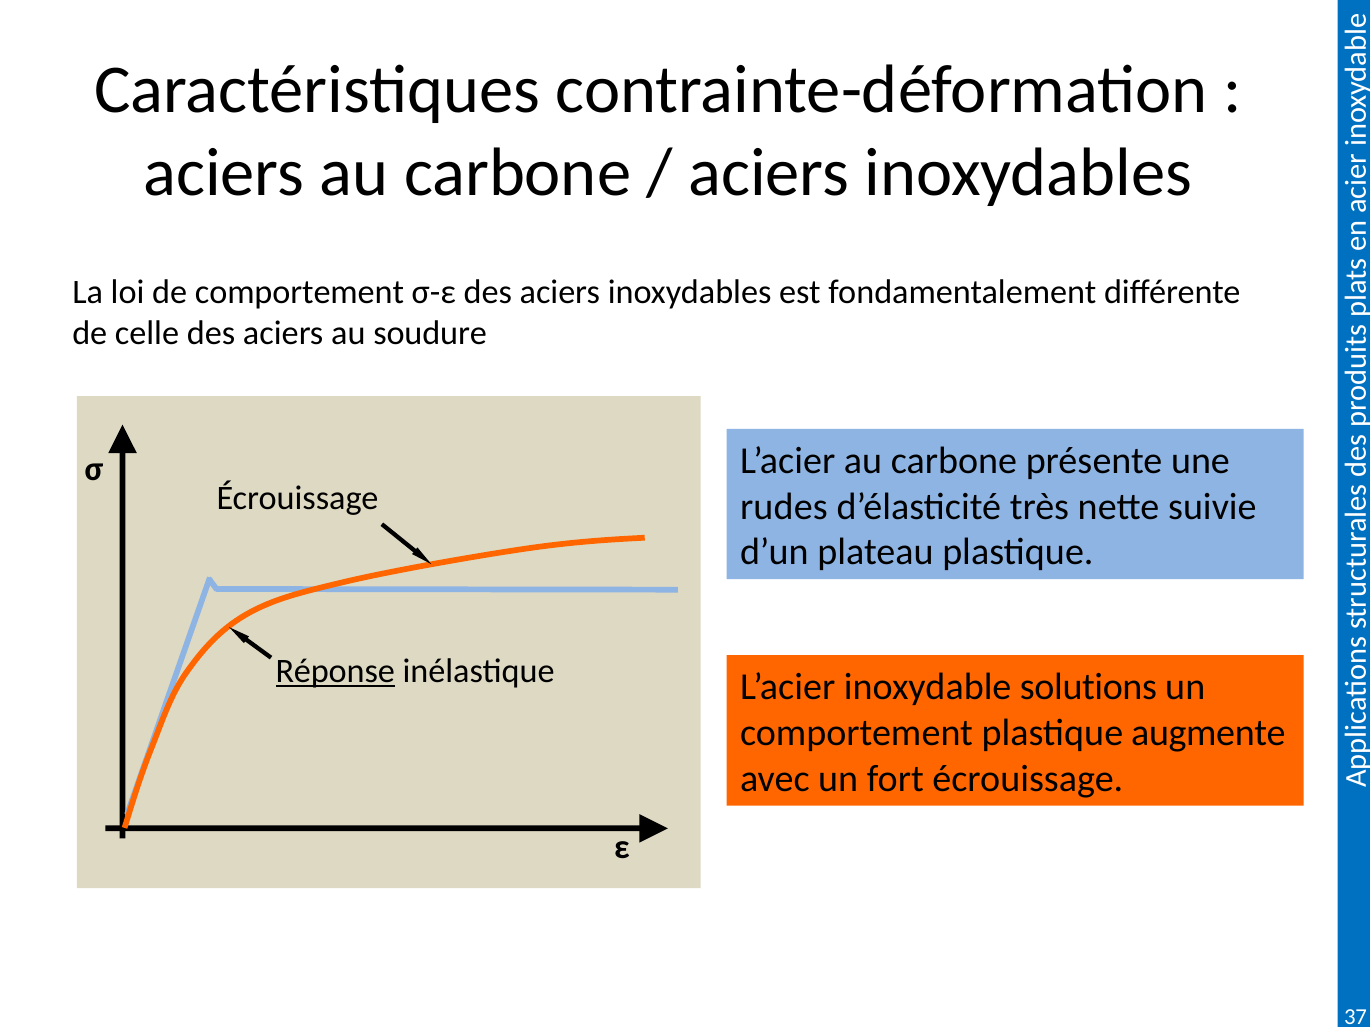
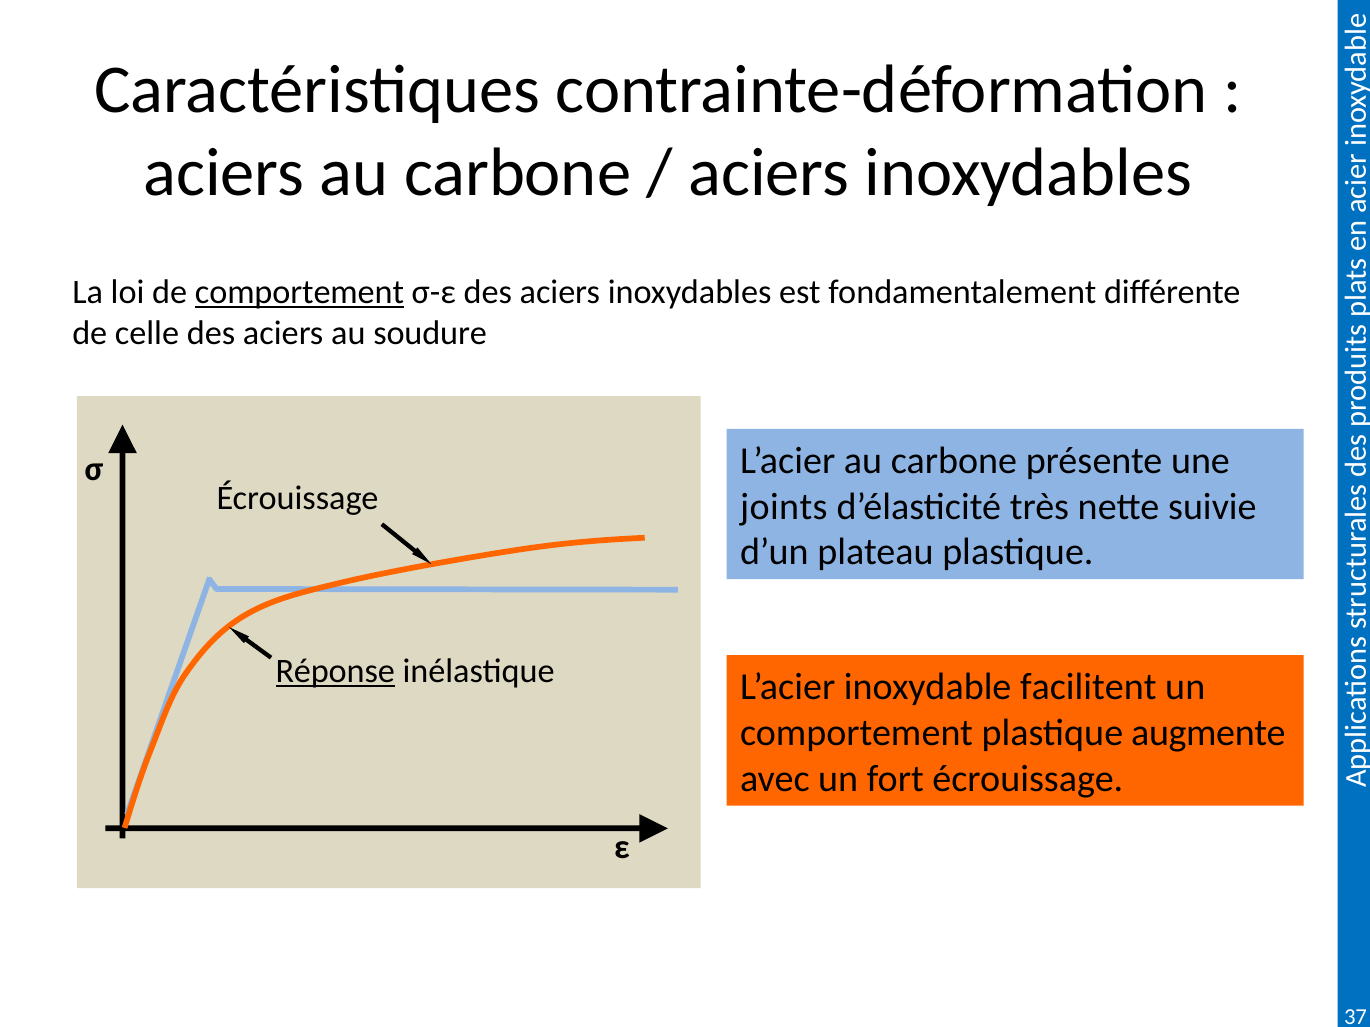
comportement underline: none -> present (299, 292)
rudes: rudes -> joints (784, 507)
solutions: solutions -> facilitent (1088, 688)
